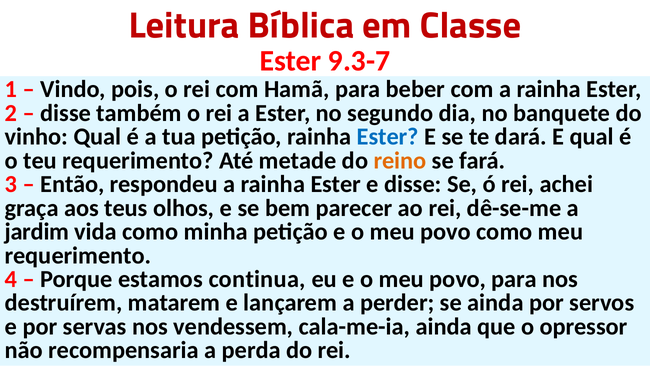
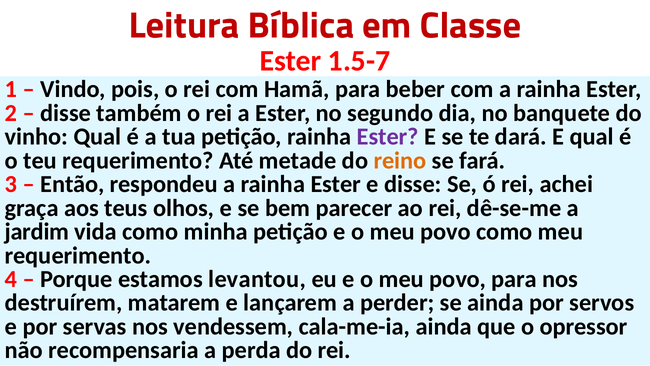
9.3-7: 9.3-7 -> 1.5-7 (359, 61)
Ester colour: blue -> purple (388, 137)
continua: continua -> levantou (257, 279)
